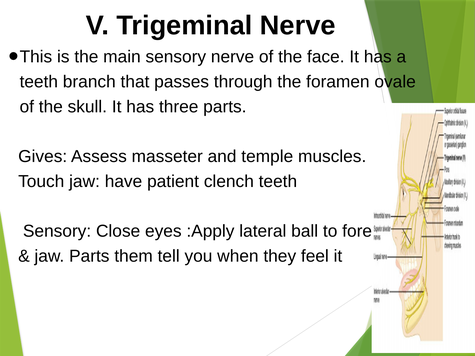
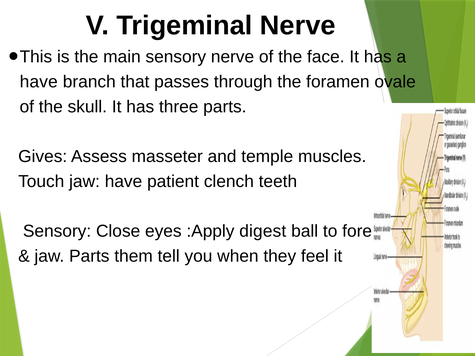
teeth: teeth -> have (39, 82)
lateral: lateral -> digest (263, 231)
